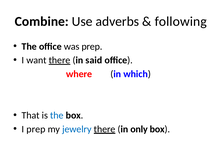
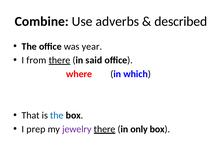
following: following -> described (181, 21)
was prep: prep -> year (92, 47)
want: want -> from (36, 60)
jewelry colour: blue -> purple (77, 129)
